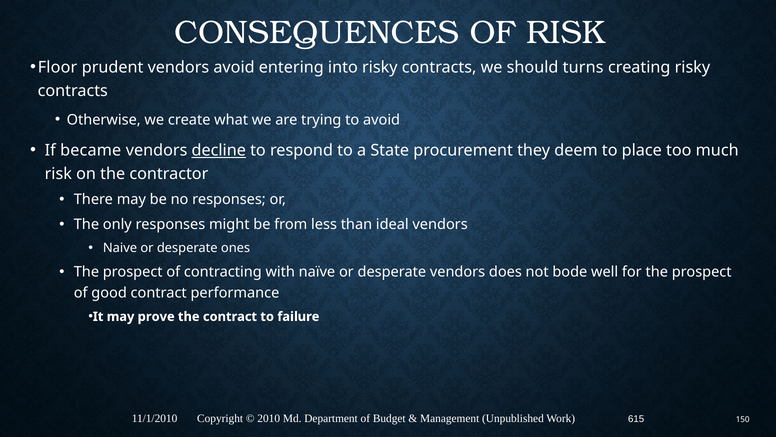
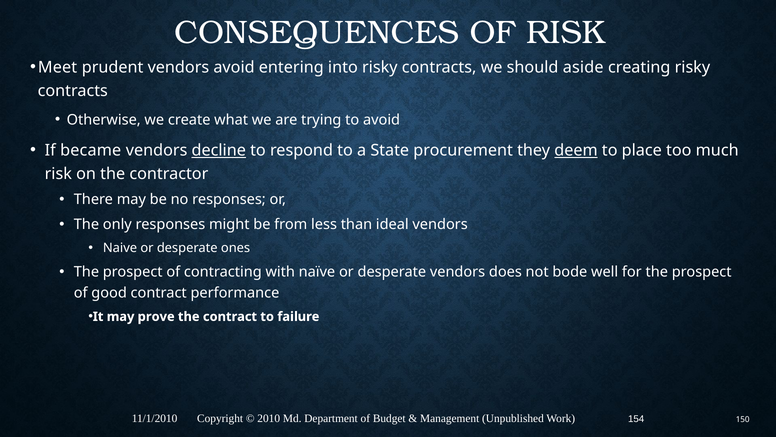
Floor: Floor -> Meet (58, 67)
turns: turns -> aside (583, 67)
deem underline: none -> present (576, 150)
615: 615 -> 154 (636, 418)
